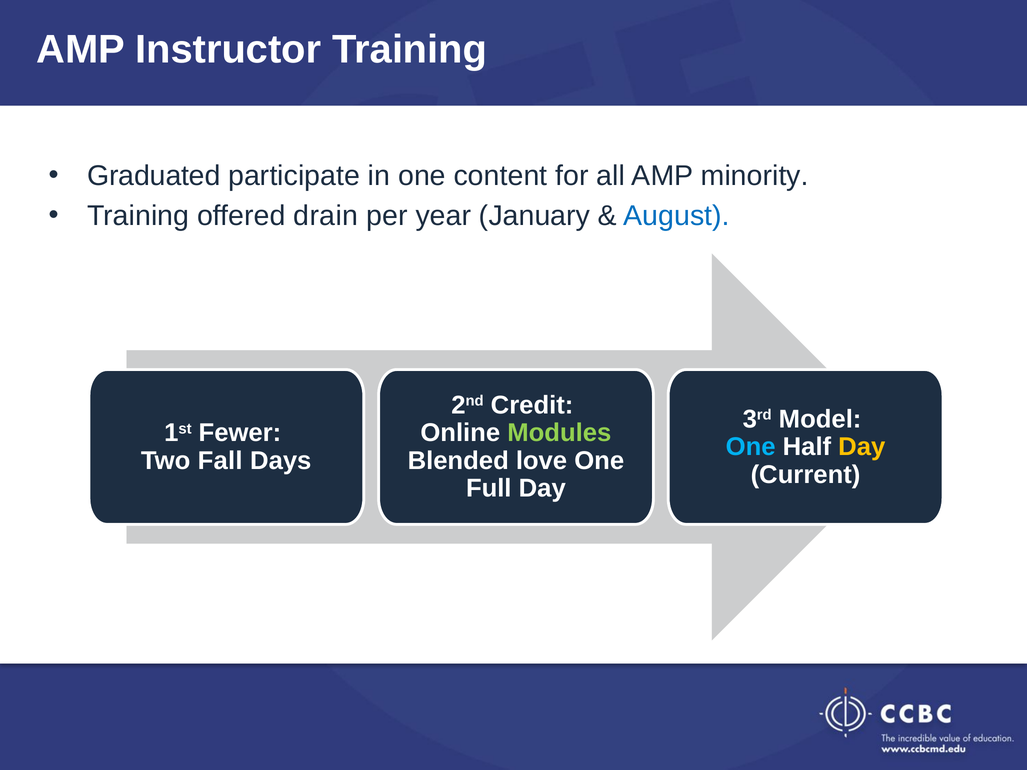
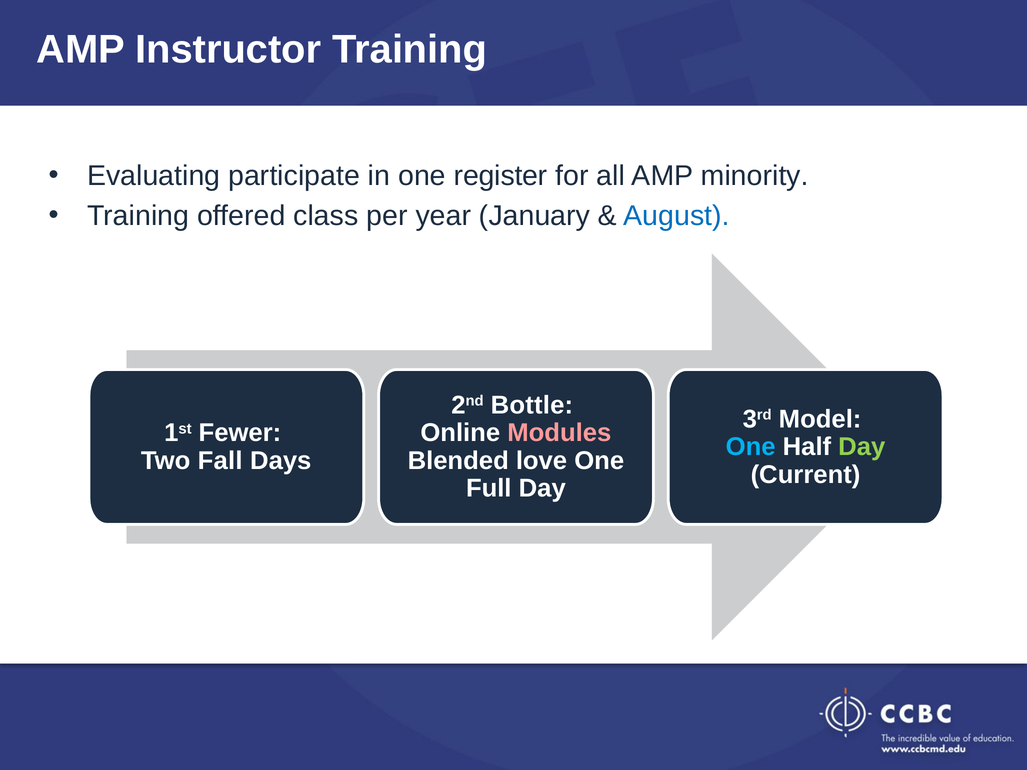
Graduated: Graduated -> Evaluating (154, 176)
content: content -> register (501, 176)
drain: drain -> class (326, 216)
Credit: Credit -> Bottle (532, 405)
Modules colour: light green -> pink (559, 433)
Day colour: yellow -> light green (862, 447)
